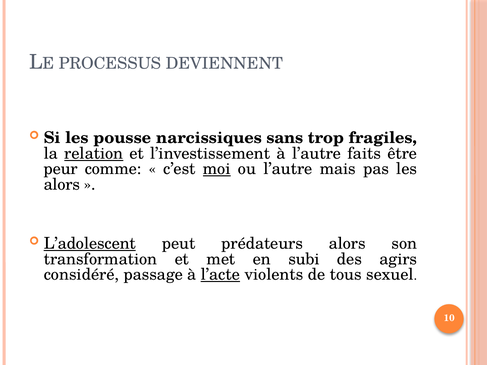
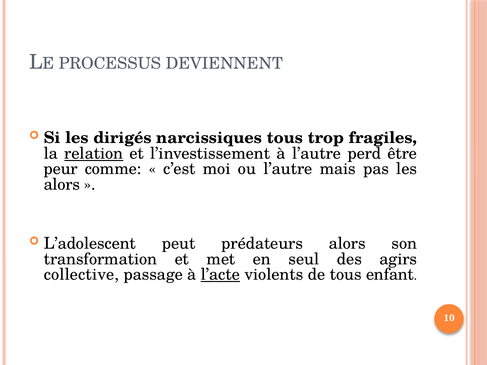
pousse: pousse -> dirigés (123, 138)
narcissiques sans: sans -> tous (285, 138)
faits: faits -> perd (364, 153)
moi underline: present -> none (217, 169)
L’adolescent underline: present -> none (90, 244)
subi: subi -> seul (304, 259)
considéré: considéré -> collective (81, 275)
sexuel: sexuel -> enfant (390, 275)
